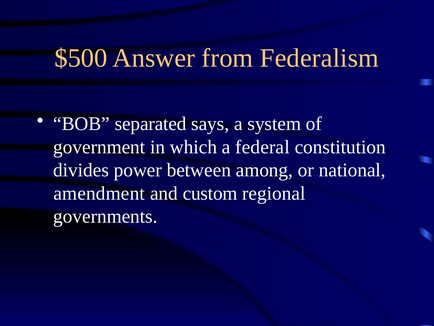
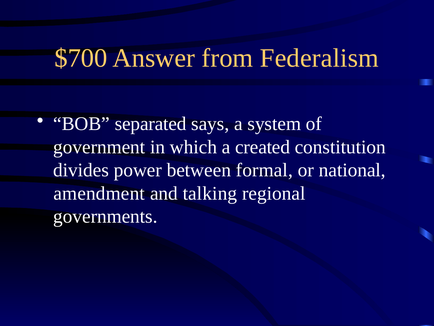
$500: $500 -> $700 (81, 58)
federal: federal -> created (263, 147)
among: among -> formal (264, 170)
custom: custom -> talking (210, 193)
